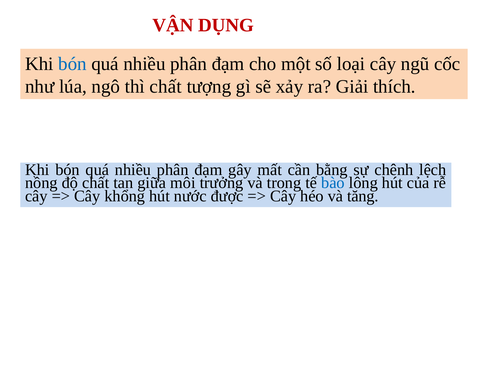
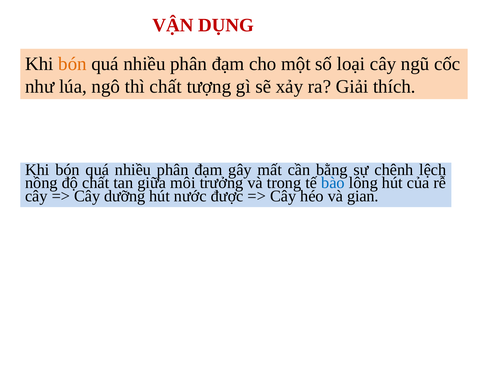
bón colour: blue -> orange (72, 64)
khổng: khổng -> dưỡng (125, 196)
tăng: tăng -> gian (363, 196)
